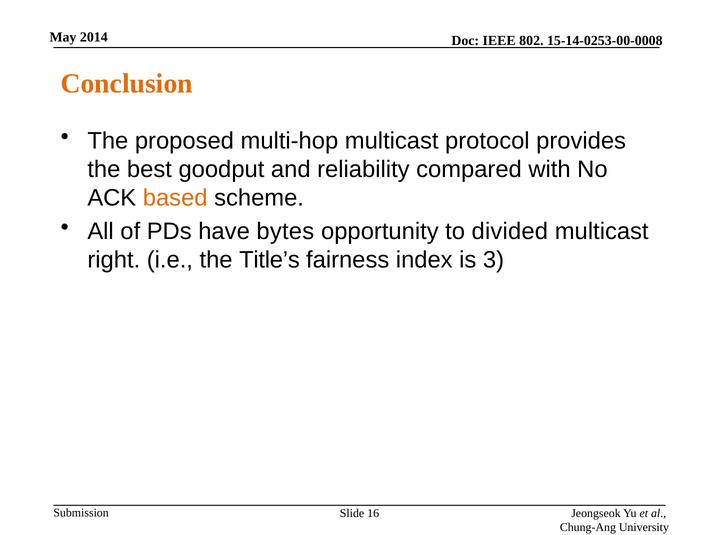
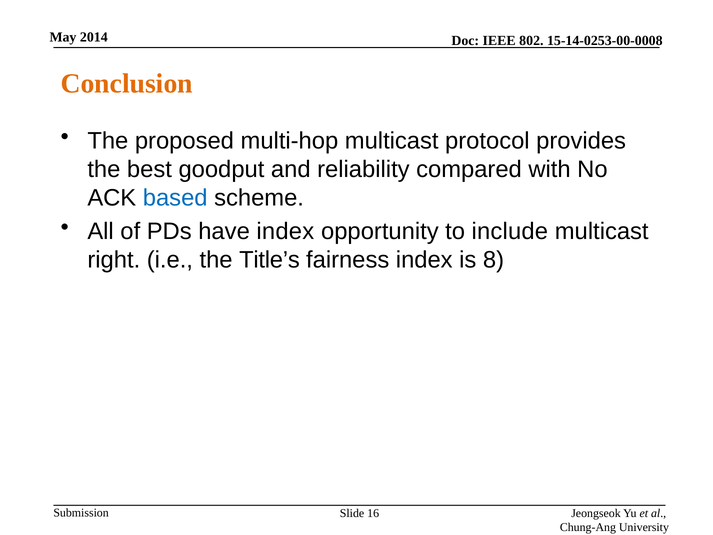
based colour: orange -> blue (175, 198)
have bytes: bytes -> index (285, 231)
divided: divided -> include (510, 231)
3: 3 -> 8 (494, 260)
